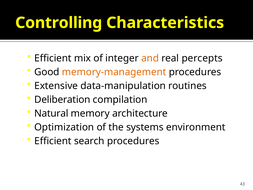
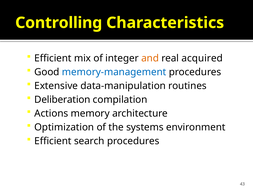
percepts: percepts -> acquired (202, 58)
memory-management colour: orange -> blue (114, 72)
Natural: Natural -> Actions (51, 113)
